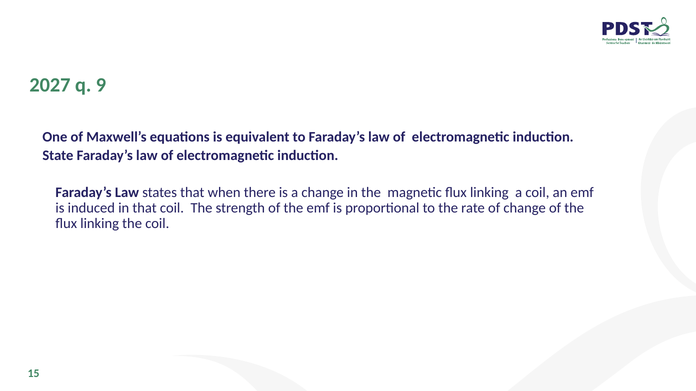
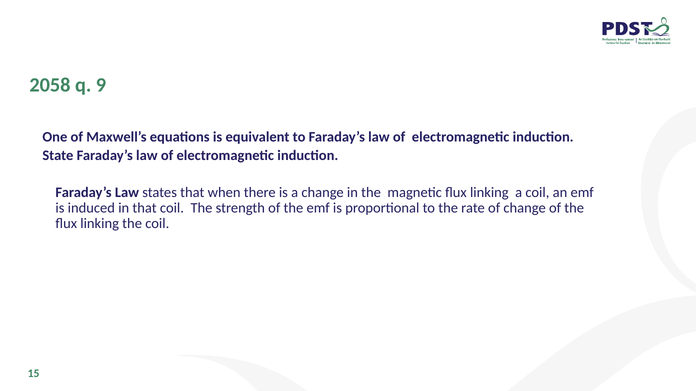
2027: 2027 -> 2058 (50, 85)
